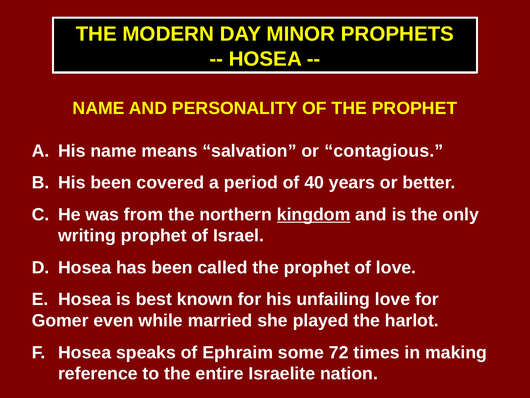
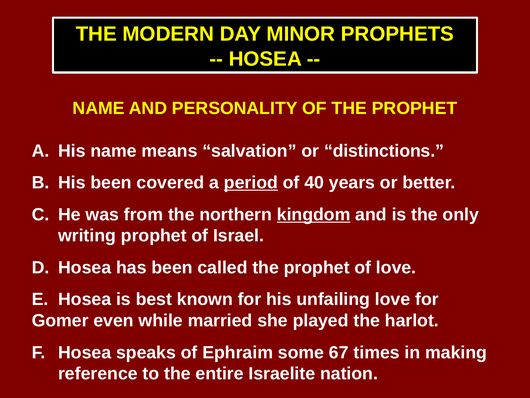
contagious: contagious -> distinctions (384, 151)
period underline: none -> present (251, 182)
72: 72 -> 67 (339, 352)
